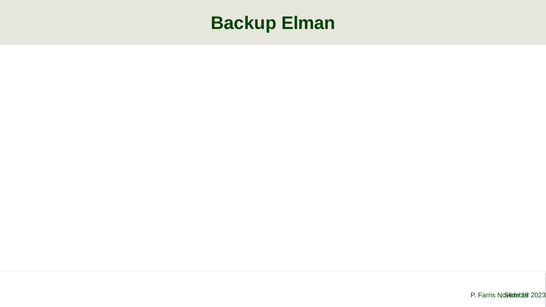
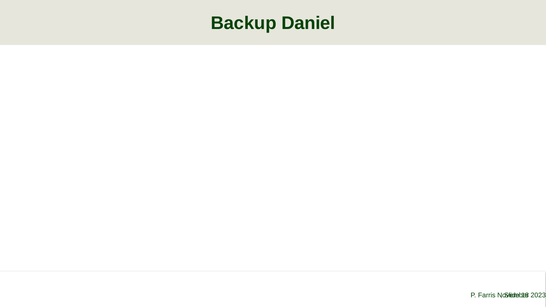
Elman: Elman -> Daniel (308, 23)
